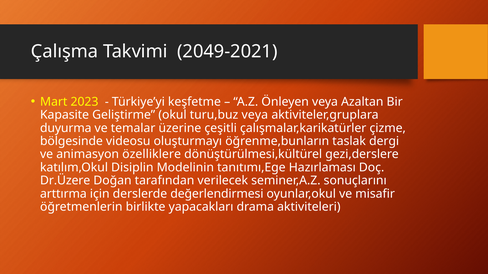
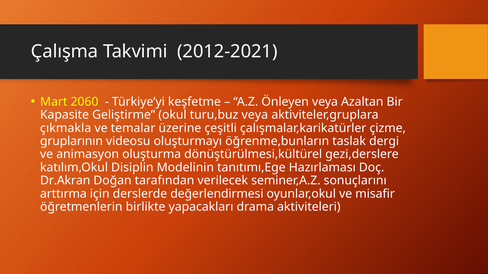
2049-2021: 2049-2021 -> 2012-2021 (227, 52)
2023: 2023 -> 2060 (85, 102)
duyurma: duyurma -> çıkmakla (66, 128)
bölgesinde: bölgesinde -> gruplarının (71, 141)
özelliklere: özelliklere -> oluşturma (152, 155)
Dr.Üzere: Dr.Üzere -> Dr.Akran (65, 181)
